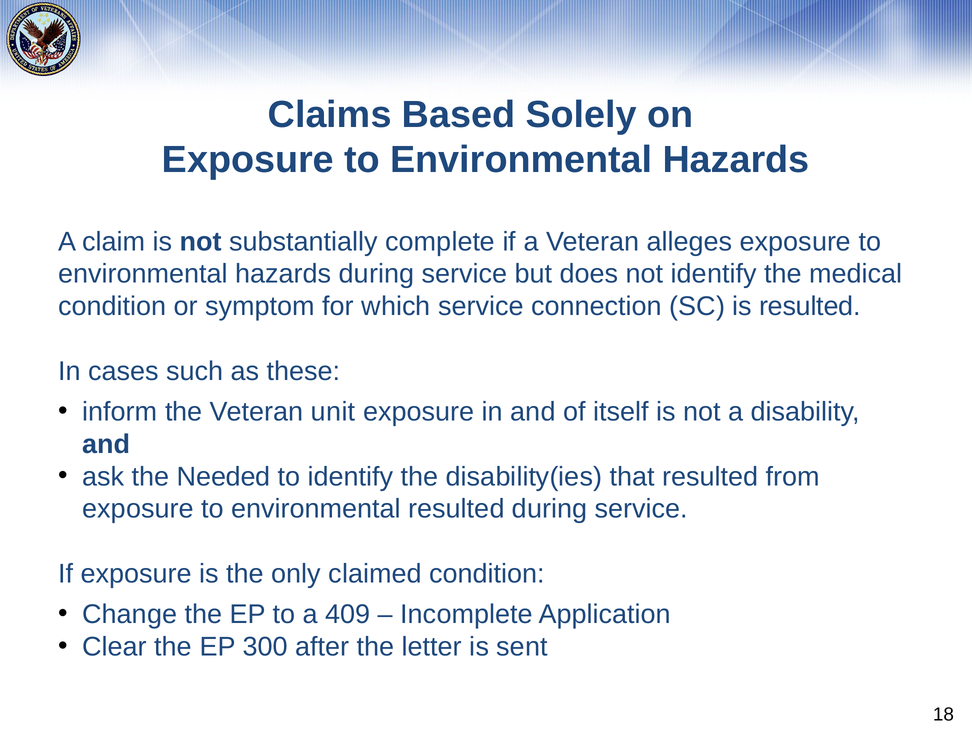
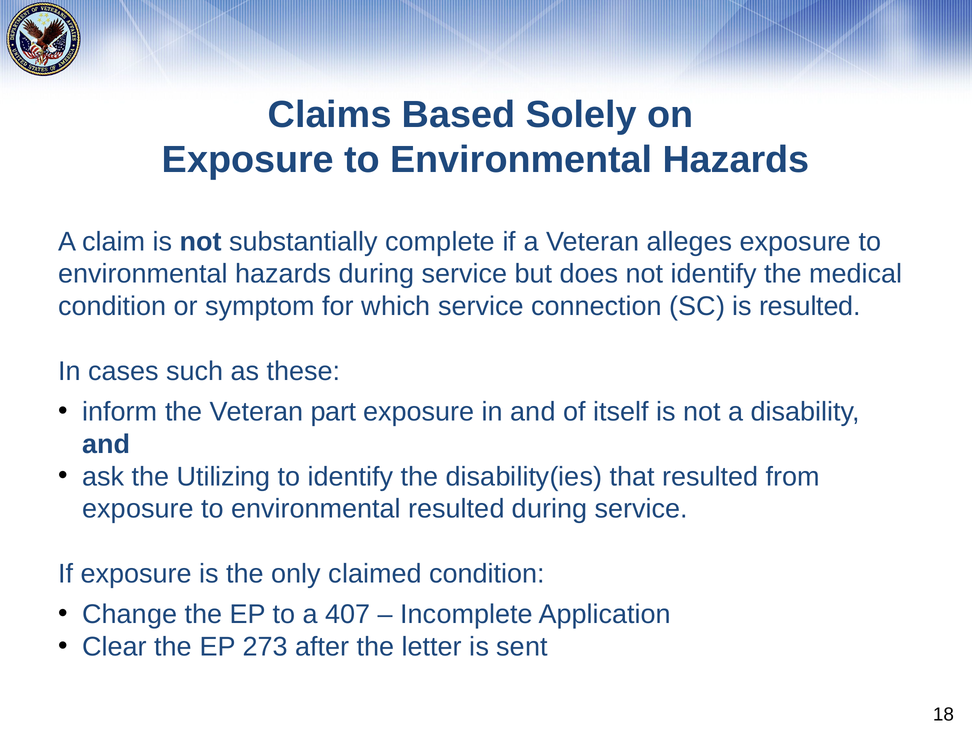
unit: unit -> part (333, 412)
Needed: Needed -> Utilizing (224, 477)
409: 409 -> 407 (348, 614)
300: 300 -> 273 (265, 647)
